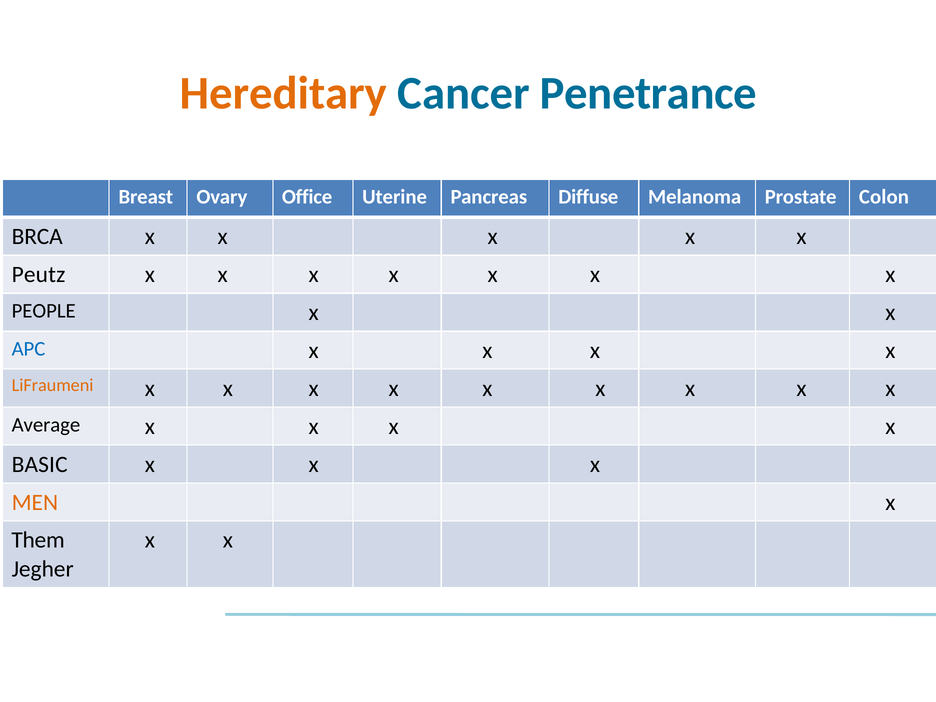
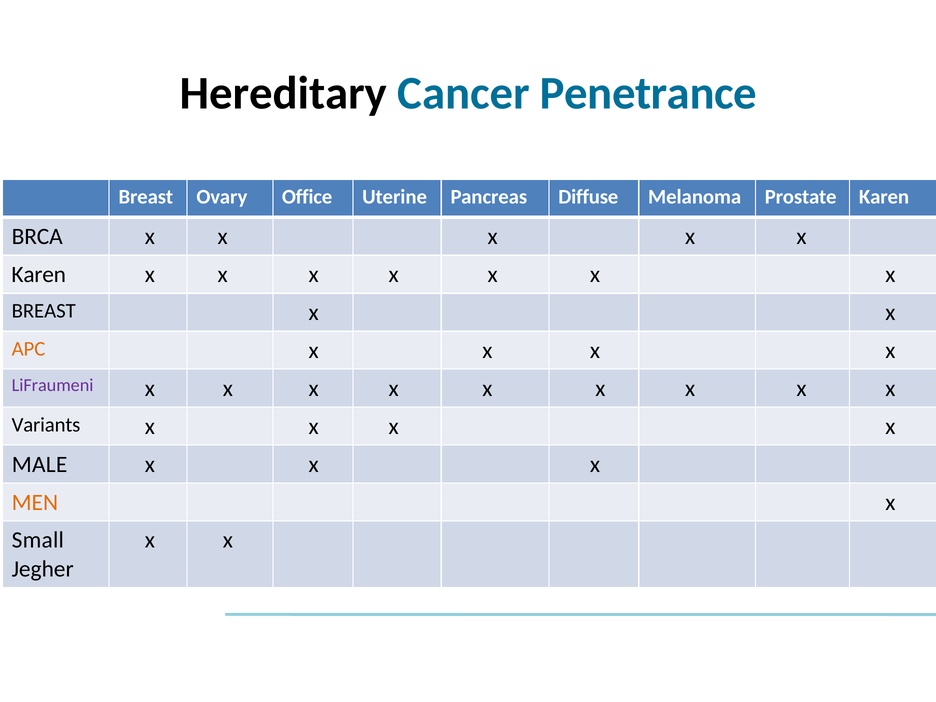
Hereditary colour: orange -> black (283, 93)
Prostate Colon: Colon -> Karen (884, 197)
Peutz: Peutz -> Karen (39, 275)
PEOPLE: PEOPLE -> BREAST (44, 311)
APC colour: blue -> orange (28, 349)
LiFraumeni colour: orange -> purple (53, 385)
Average: Average -> Variants (46, 425)
BASIC: BASIC -> MALE (40, 464)
Them: Them -> Small (38, 540)
